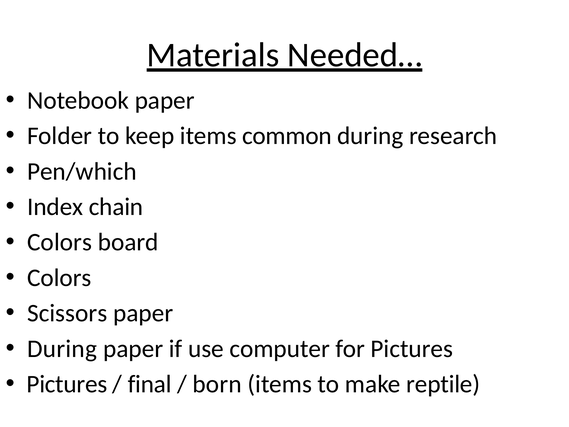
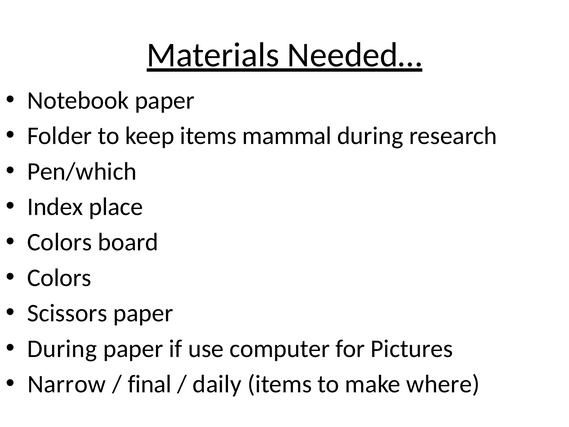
common: common -> mammal (287, 136)
chain: chain -> place (116, 207)
Pictures: Pictures -> Narrow (67, 384)
born: born -> daily (217, 384)
reptile: reptile -> where (443, 384)
